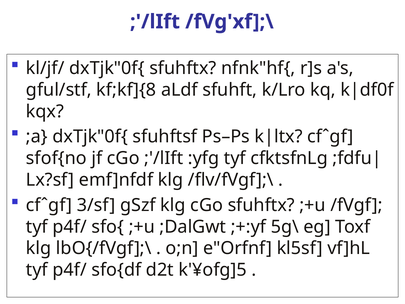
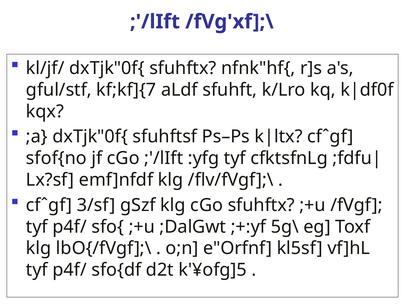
kf;kf]{8: kf;kf]{8 -> kf;kf]{7 (126, 90)
